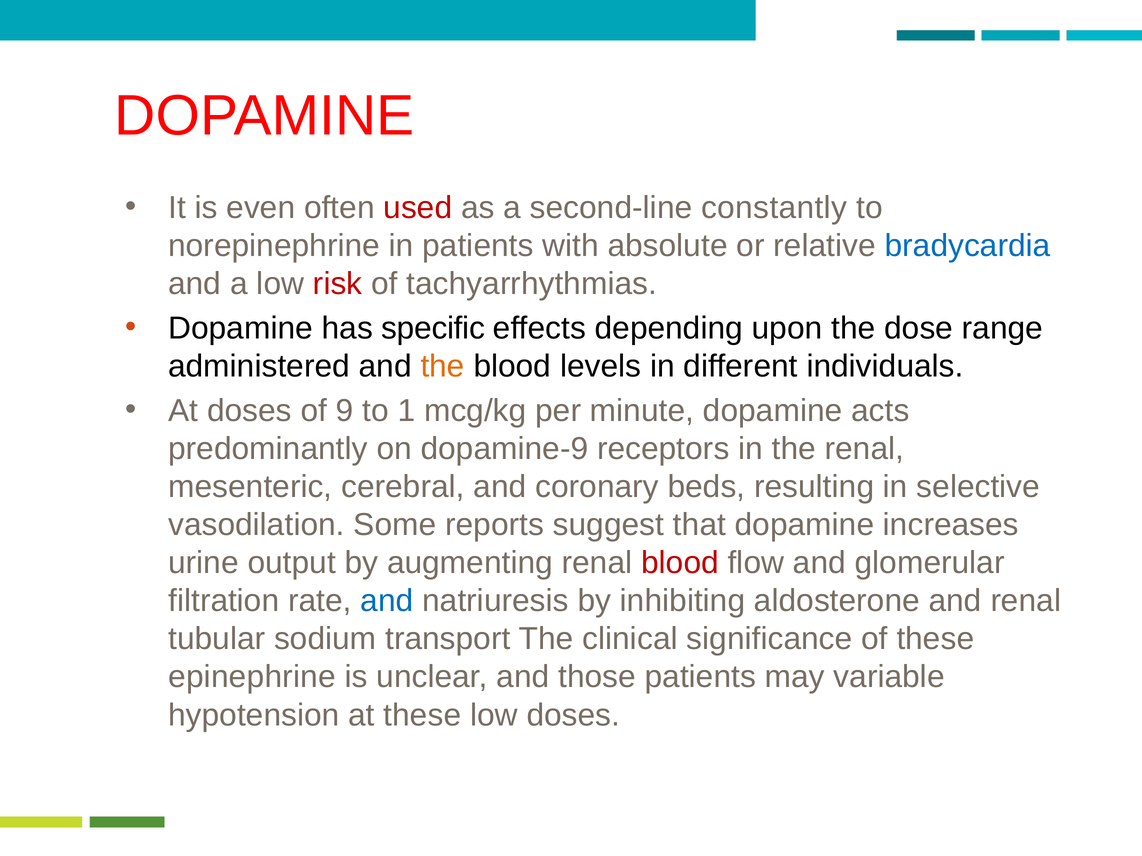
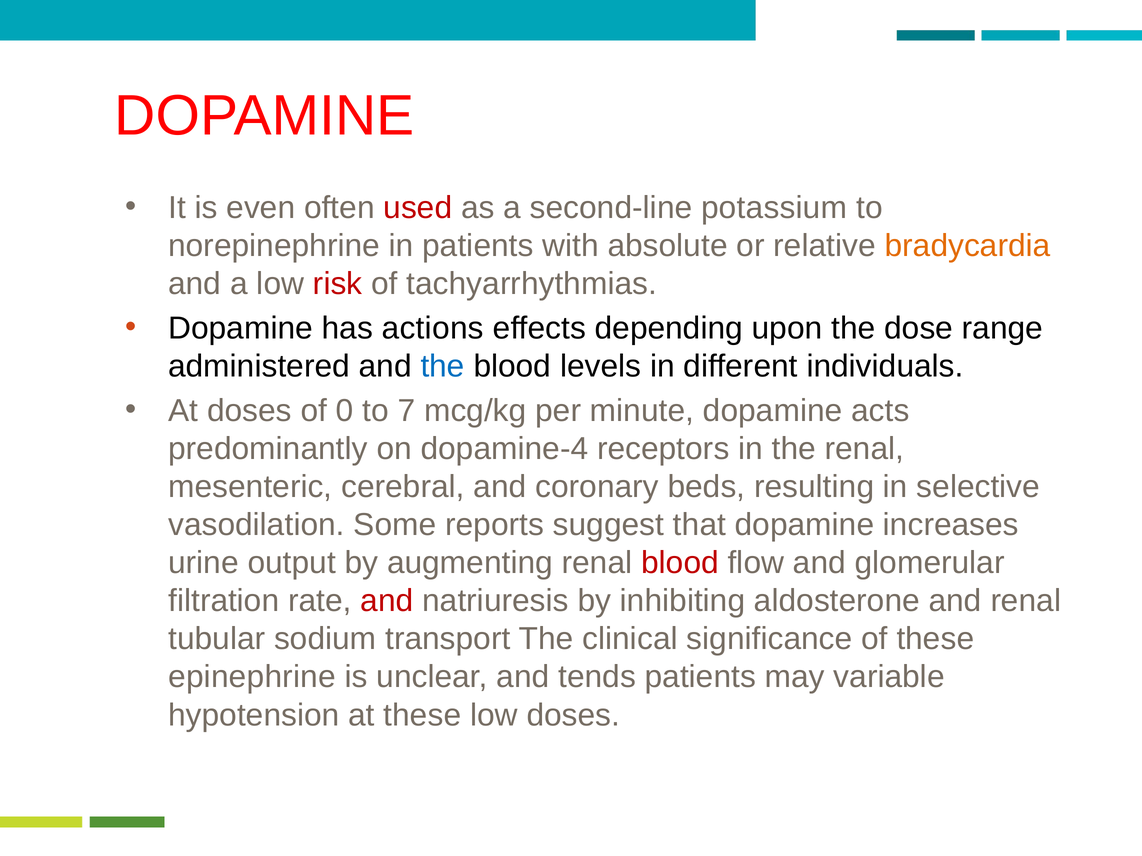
constantly: constantly -> potassium (774, 208)
bradycardia colour: blue -> orange (968, 246)
specific: specific -> actions (433, 328)
the colour: orange -> blue (443, 366)
9: 9 -> 0 (345, 411)
1: 1 -> 7 (406, 411)
dopamine-9: dopamine-9 -> dopamine-4 (504, 449)
and colour: blue -> red (387, 601)
those: those -> tends (597, 677)
